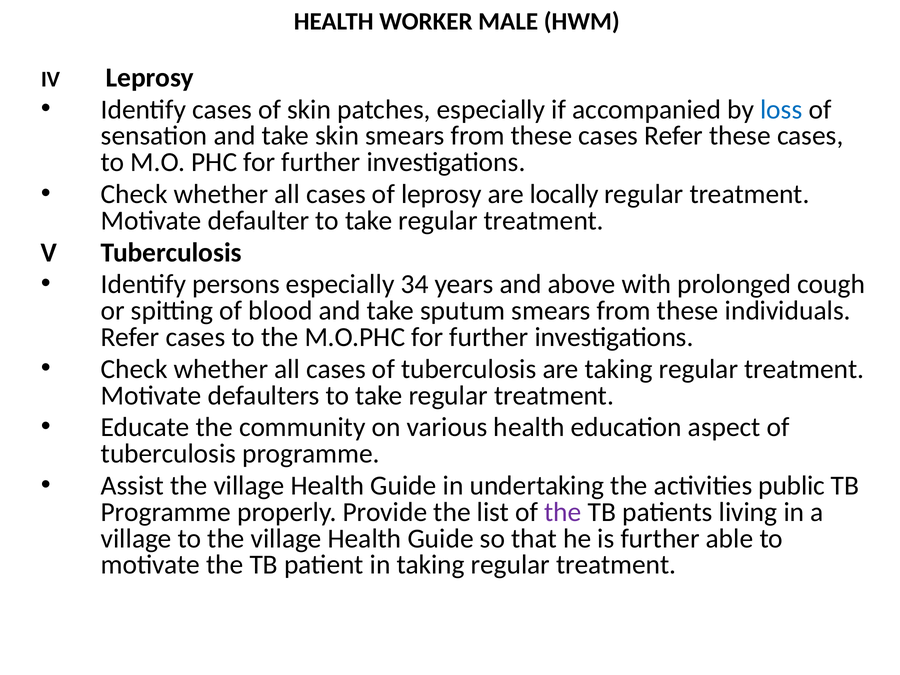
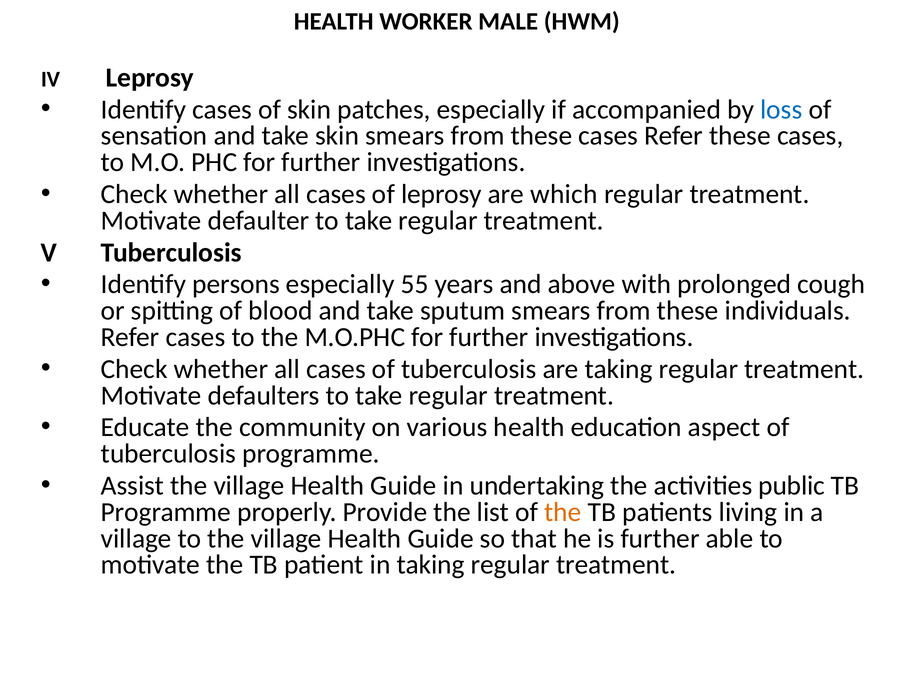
locally: locally -> which (564, 194)
34: 34 -> 55 (415, 284)
the colour: purple -> orange (563, 512)
